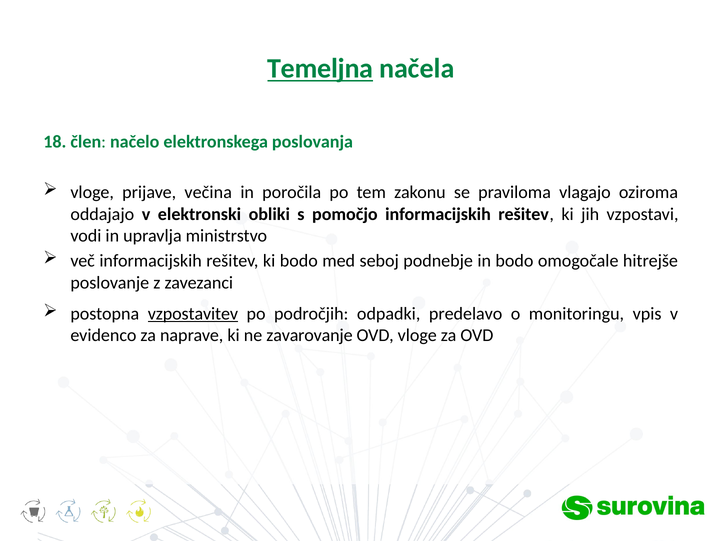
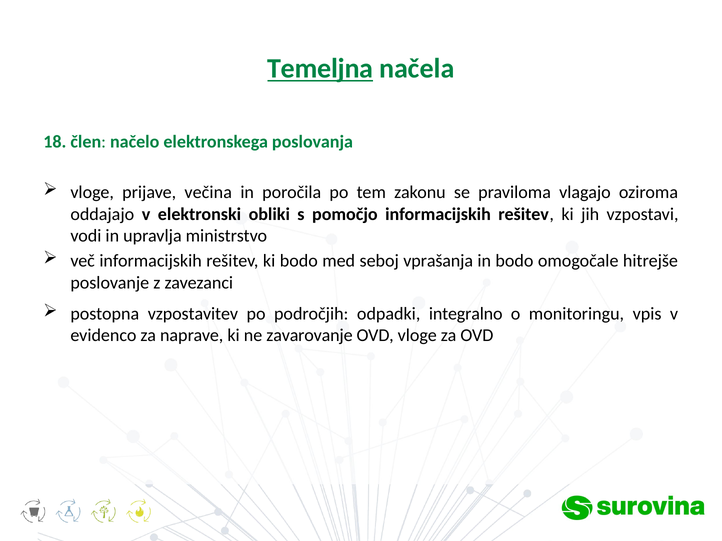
podnebje: podnebje -> vprašanja (438, 261)
vzpostavitev underline: present -> none (193, 314)
predelavo: predelavo -> integralno (466, 314)
